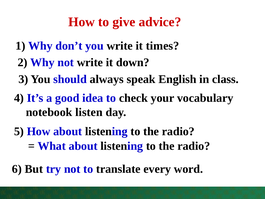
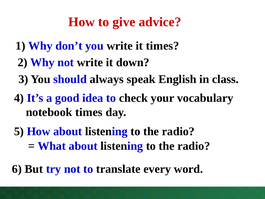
notebook listen: listen -> times (89, 112)
